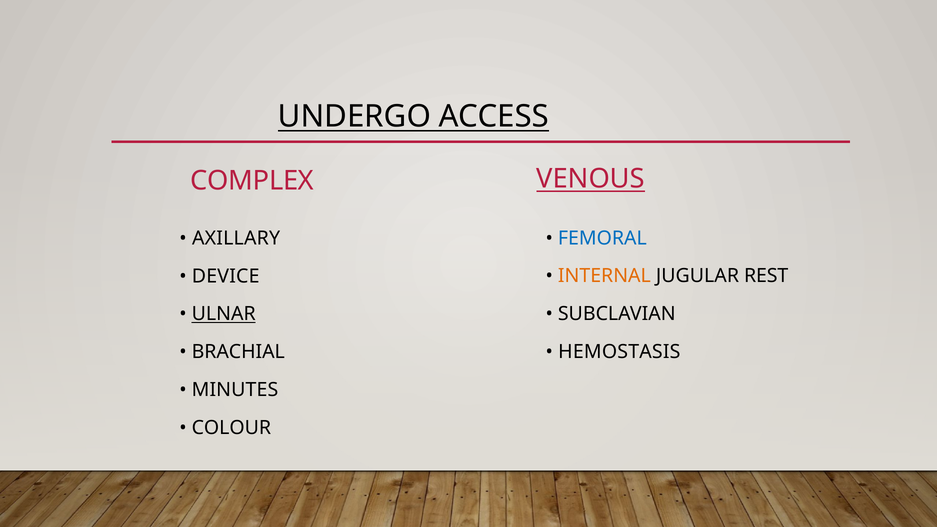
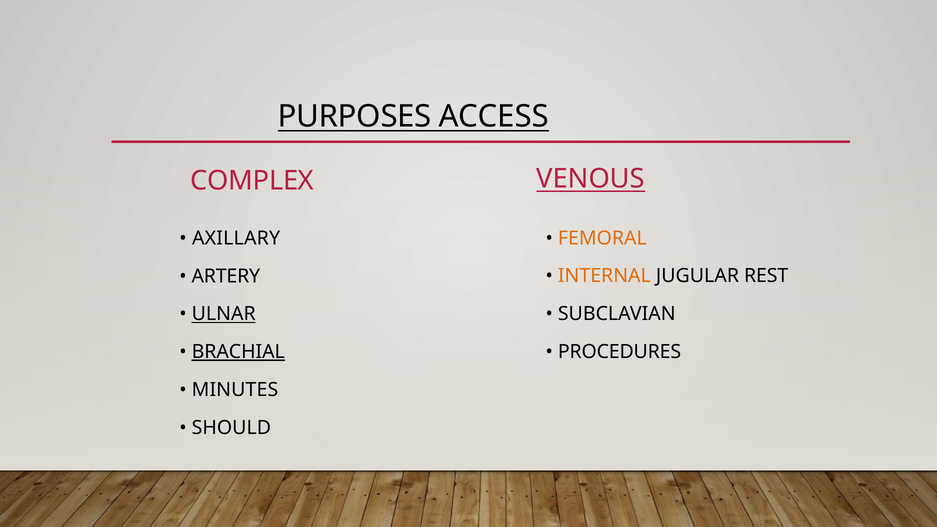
UNDERGO: UNDERGO -> PURPOSES (355, 117)
FEMORAL colour: blue -> orange (602, 238)
DEVICE: DEVICE -> ARTERY (226, 276)
HEMOSTASIS: HEMOSTASIS -> PROCEDURES (620, 352)
BRACHIAL underline: none -> present (238, 352)
COLOUR: COLOUR -> SHOULD (231, 428)
